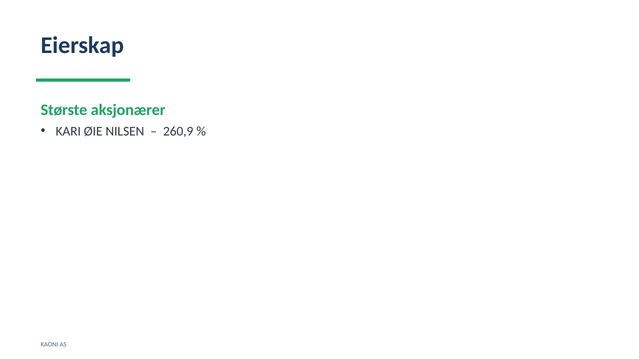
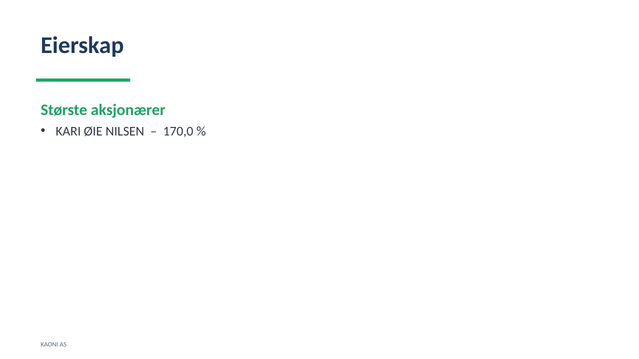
260,9: 260,9 -> 170,0 (178, 131)
